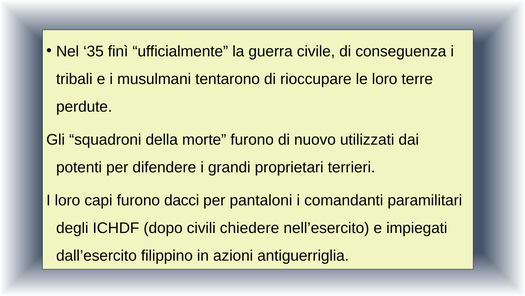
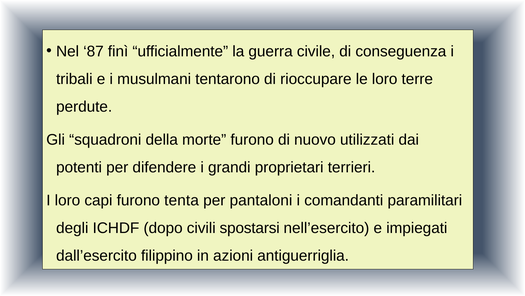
35: 35 -> 87 (93, 51)
dacci: dacci -> tenta (182, 200)
chiedere: chiedere -> spostarsi (250, 228)
